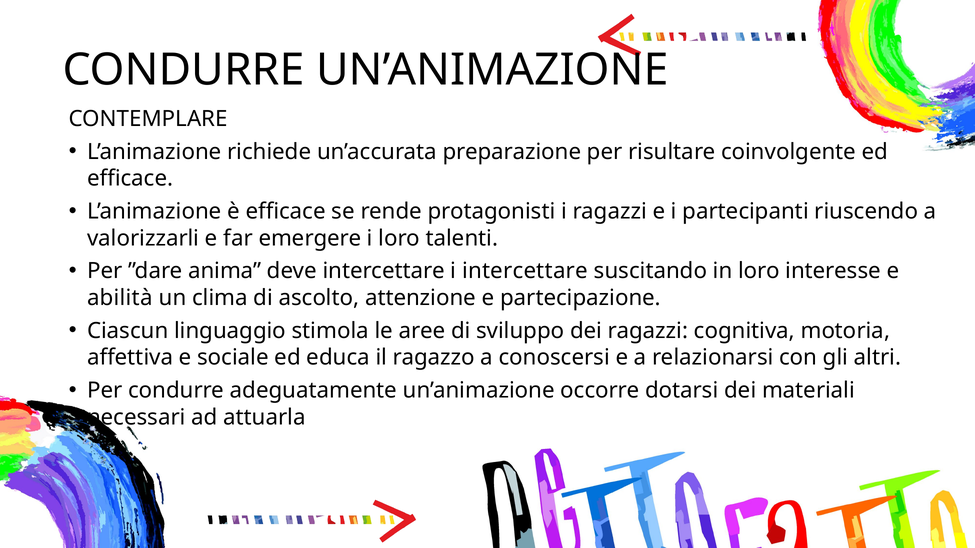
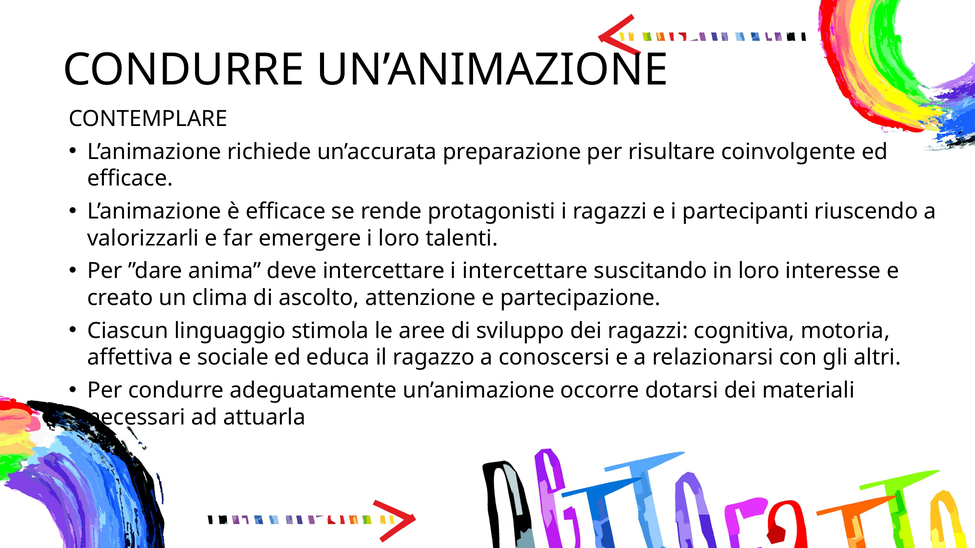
abilità: abilità -> creato (120, 298)
